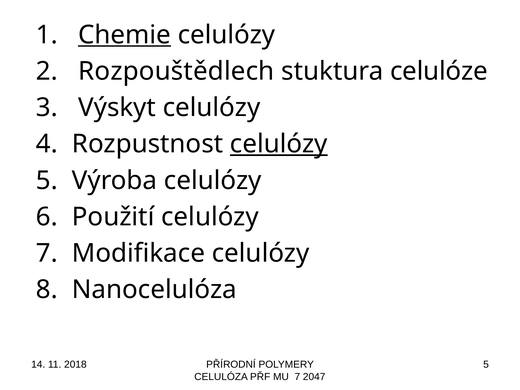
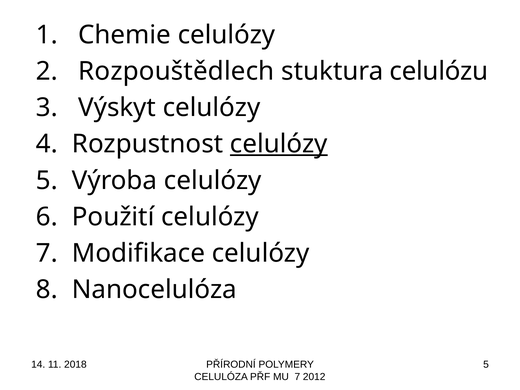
Chemie underline: present -> none (125, 35)
celulóze: celulóze -> celulózu (439, 71)
2047: 2047 -> 2012 (314, 377)
